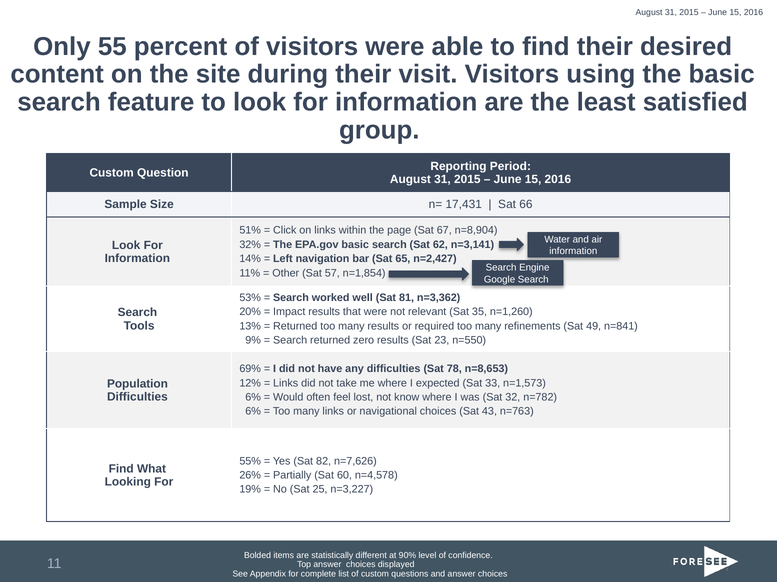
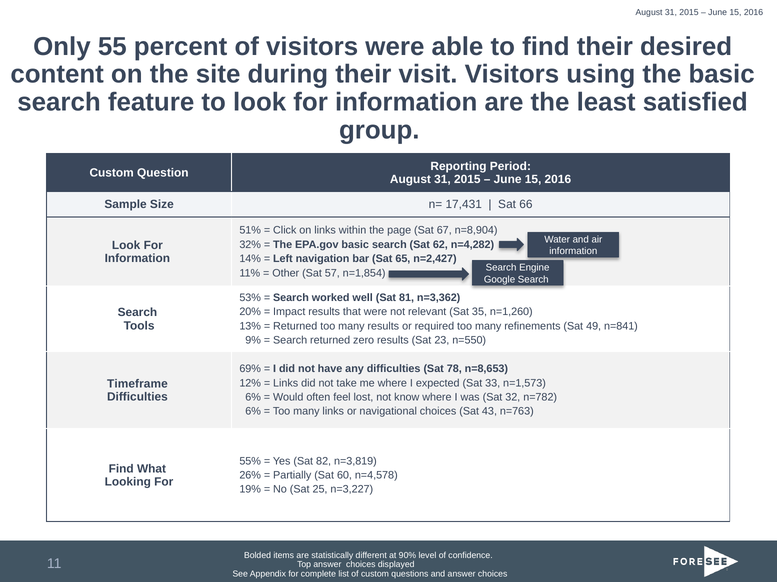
n=3,141: n=3,141 -> n=4,282 (473, 245)
Population: Population -> Timeframe (137, 384)
n=7,626: n=7,626 -> n=3,819 (355, 462)
